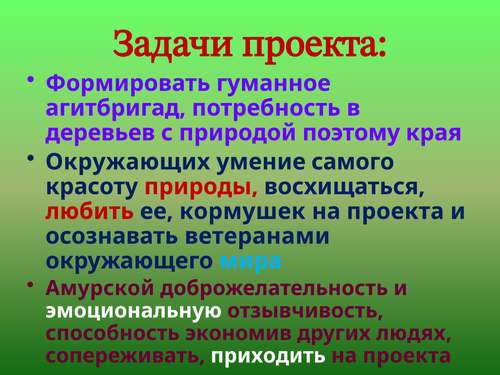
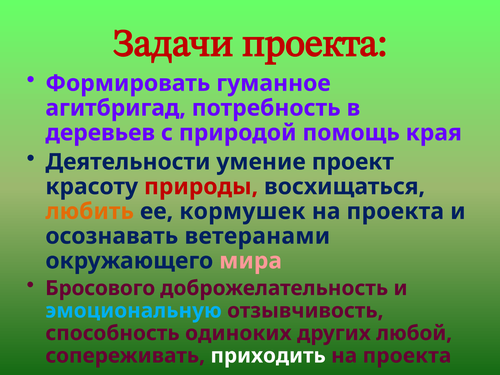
поэтому: поэтому -> помощь (351, 133)
Окружающих: Окружающих -> Деятельности (128, 162)
самого: самого -> проект (353, 162)
любить colour: red -> orange (90, 211)
мира colour: light blue -> pink (251, 261)
Амурской: Амурской -> Бросового (100, 288)
эмоциональную colour: white -> light blue (134, 311)
экономив: экономив -> одиноких (238, 333)
людях: людях -> любой (414, 333)
